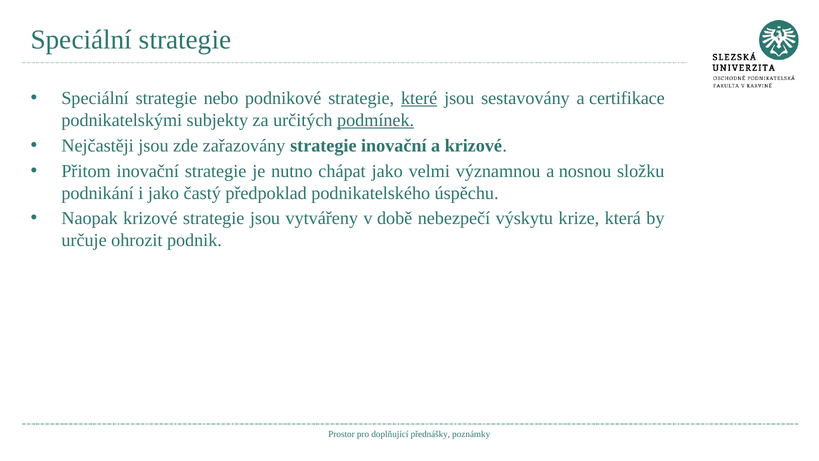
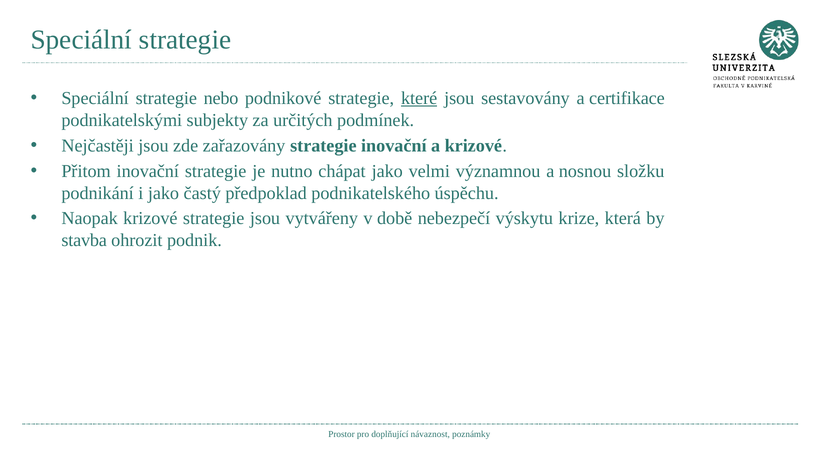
podmínek underline: present -> none (376, 120)
určuje: určuje -> stavba (84, 240)
přednášky: přednášky -> návaznost (430, 434)
